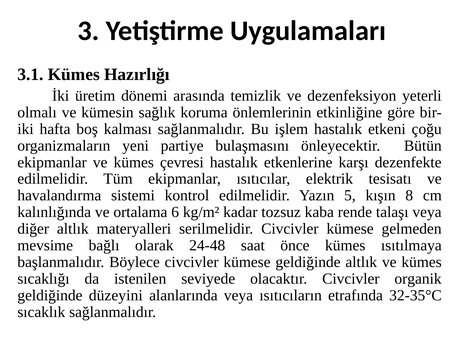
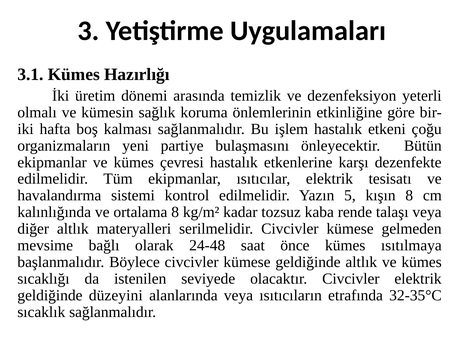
ortalama 6: 6 -> 8 (175, 212)
Civcivler organik: organik -> elektrik (418, 279)
